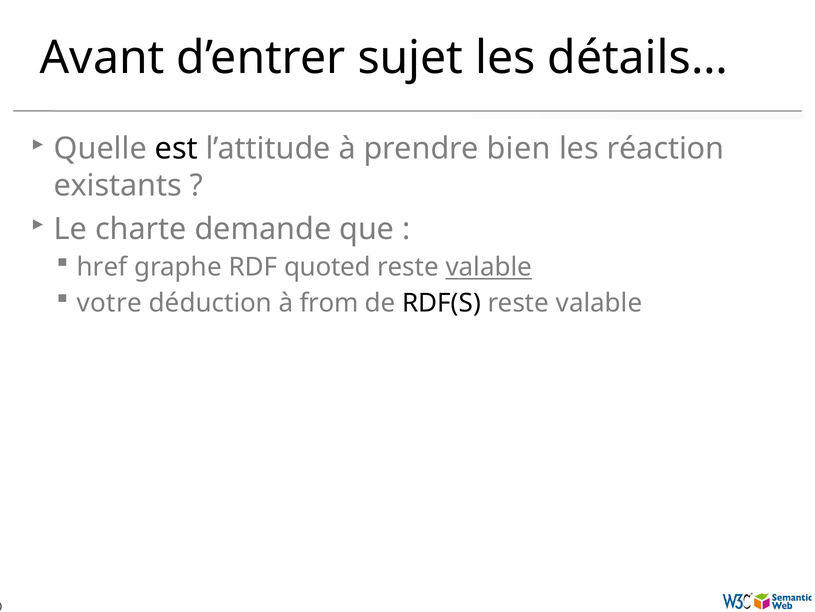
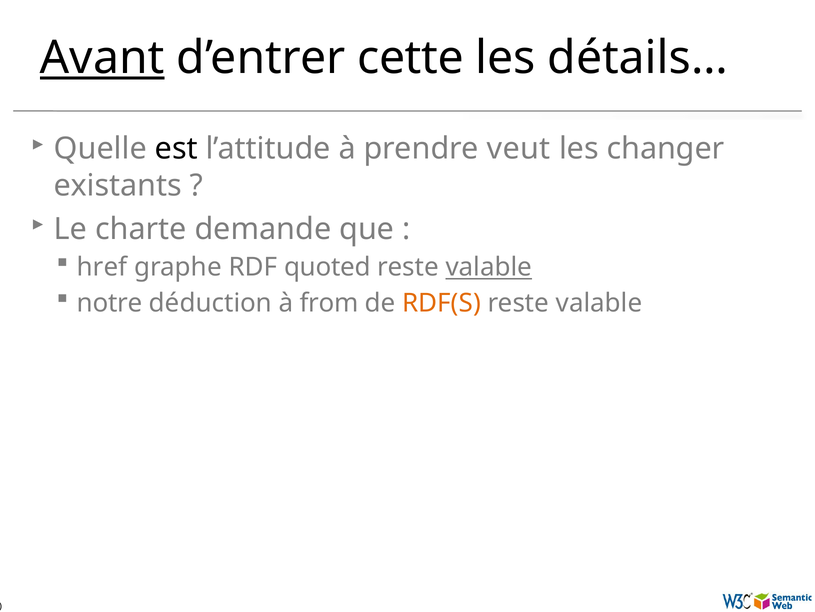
Avant underline: none -> present (102, 58)
sujet: sujet -> cette (411, 58)
bien: bien -> veut (519, 149)
réaction: réaction -> changer (666, 149)
votre: votre -> notre (110, 303)
RDF(S colour: black -> orange (442, 303)
